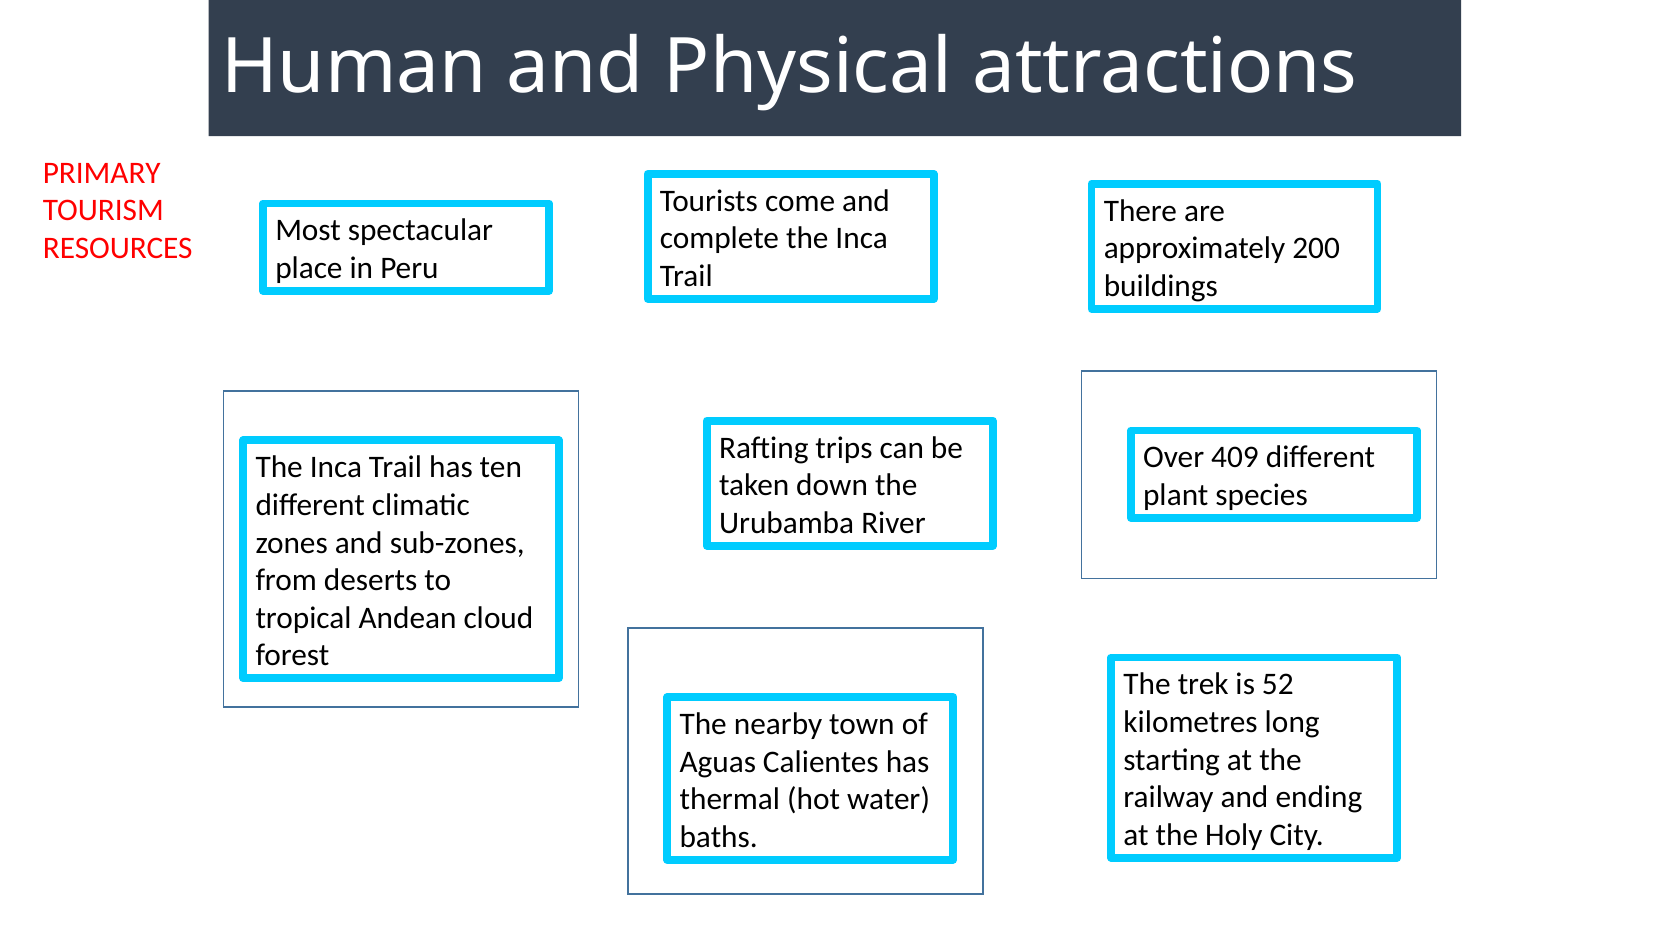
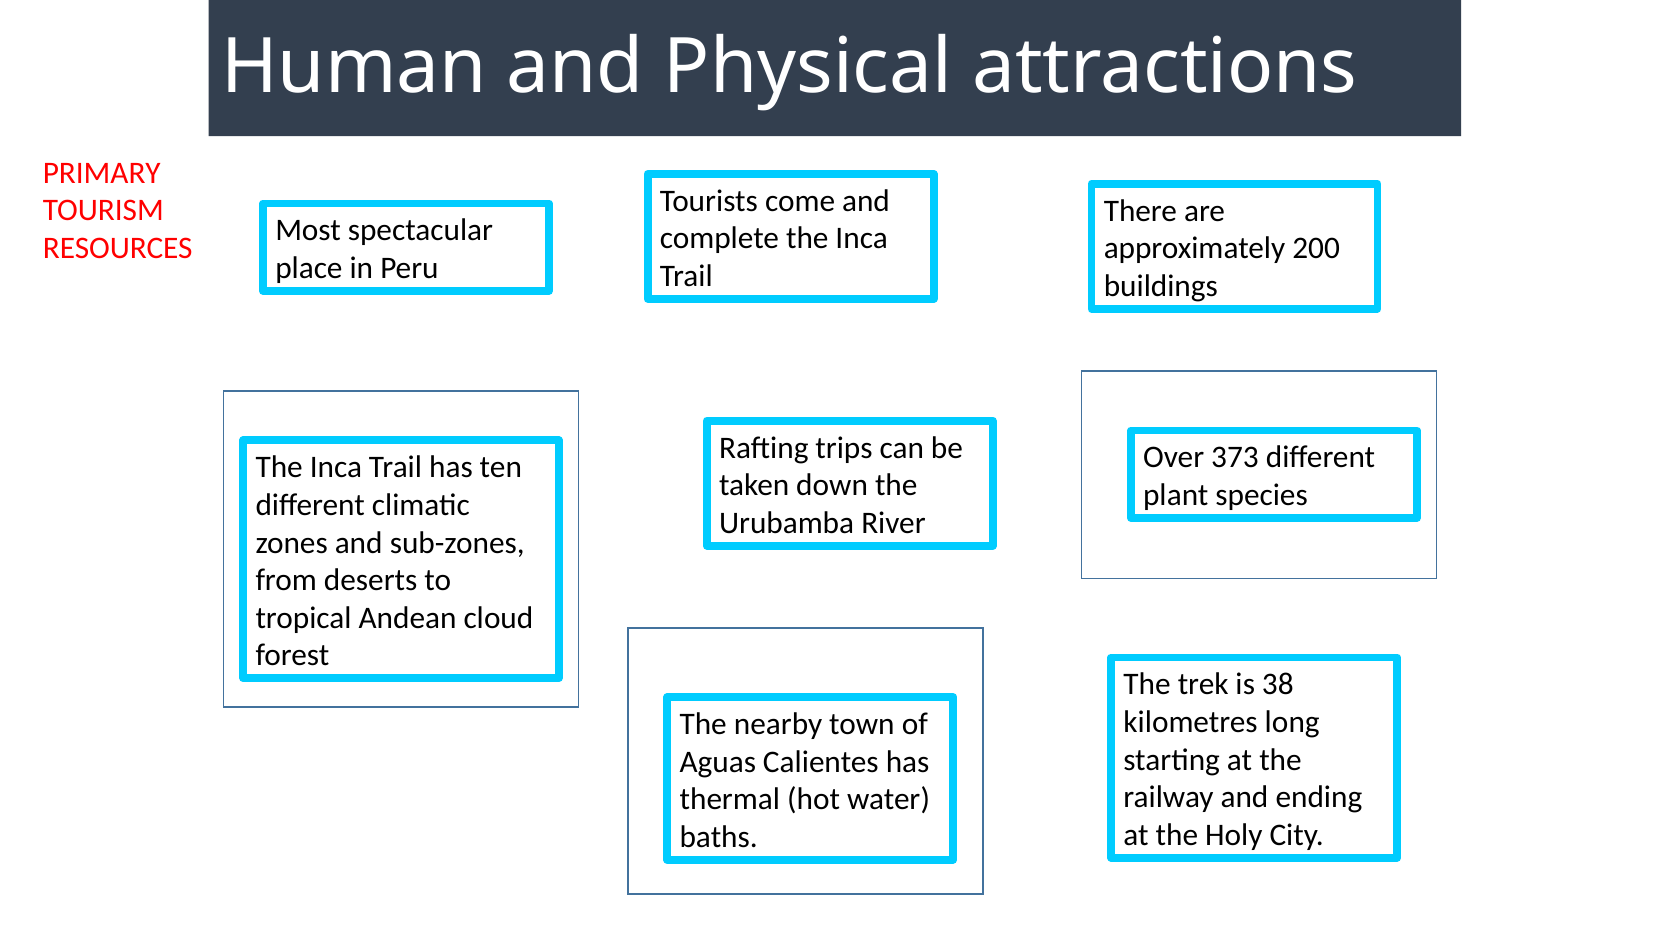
409: 409 -> 373 (1235, 457)
52: 52 -> 38 (1278, 684)
